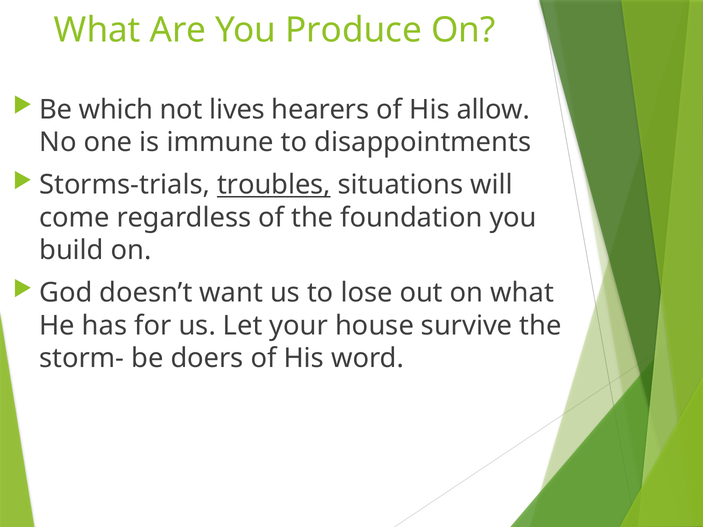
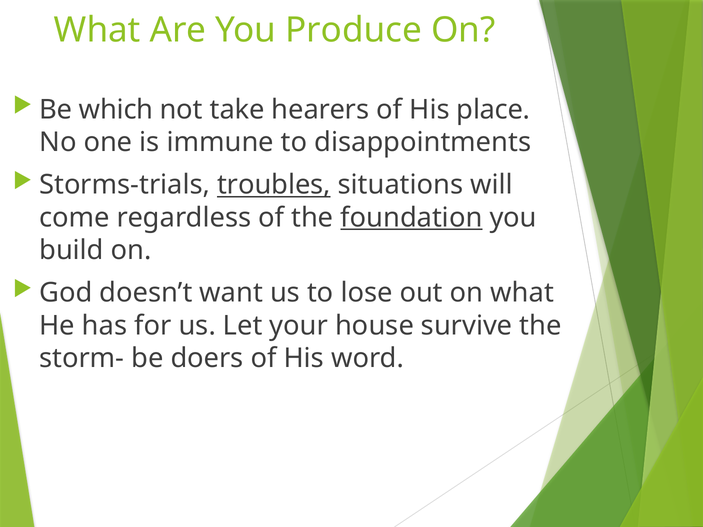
lives: lives -> take (237, 110)
allow: allow -> place (493, 110)
foundation underline: none -> present (411, 218)
